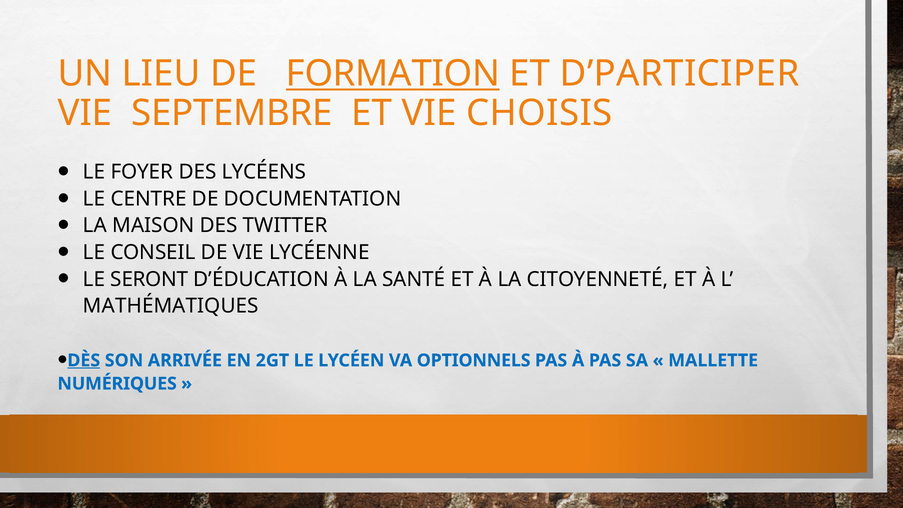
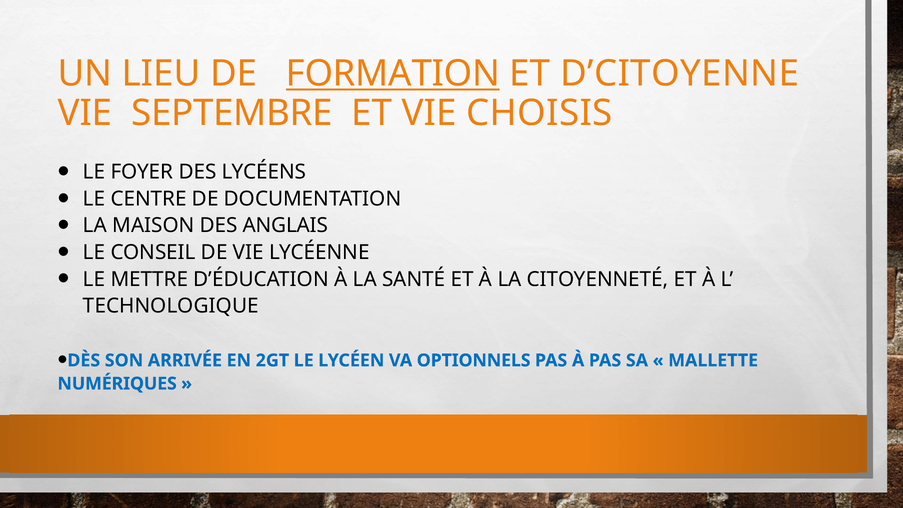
D’PARTICIPER: D’PARTICIPER -> D’CITOYENNE (680, 74)
TWITTER: TWITTER -> ANGLAIS (285, 226)
SERONT: SERONT -> METTRE (149, 279)
MATHÉMATIQUES: MATHÉMATIQUES -> TECHNOLOGIQUE (171, 306)
DÈS underline: present -> none (84, 360)
